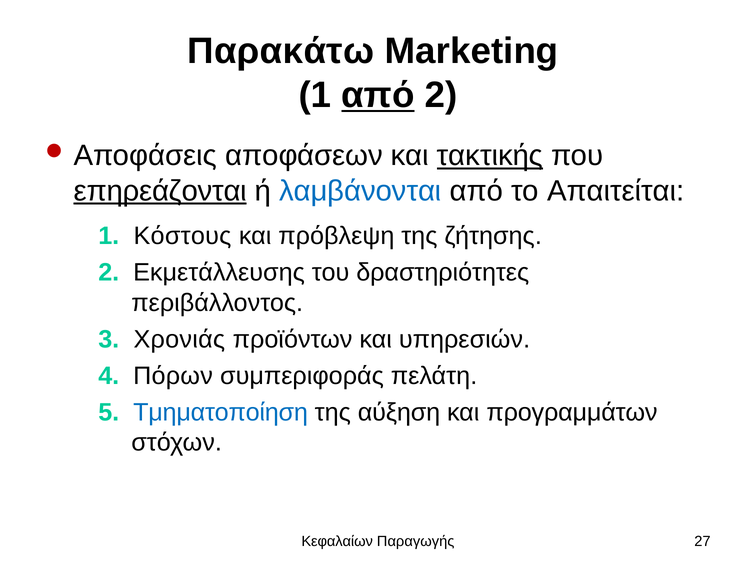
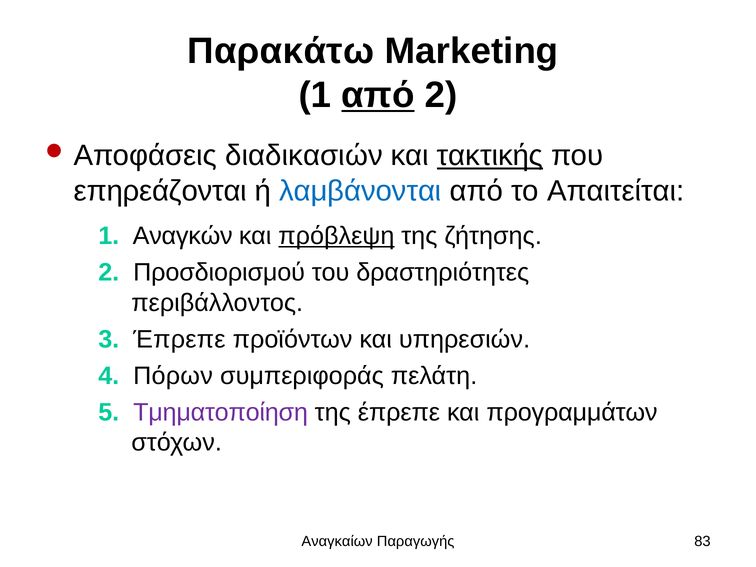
αποφάσεων: αποφάσεων -> διαδικασιών (304, 156)
επηρεάζονται underline: present -> none (160, 191)
Κόστους: Κόστους -> Αναγκών (183, 236)
πρόβλεψη underline: none -> present (336, 236)
Εκμετάλλευσης: Εκμετάλλευσης -> Προσδιορισμού (219, 273)
3 Χρονιάς: Χρονιάς -> Έπρεπε (179, 339)
Τμηματοποίηση colour: blue -> purple (221, 412)
της αύξηση: αύξηση -> έπρεπε (399, 412)
Κεφαλαίων: Κεφαλαίων -> Αναγκαίων (337, 542)
27: 27 -> 83 (702, 542)
